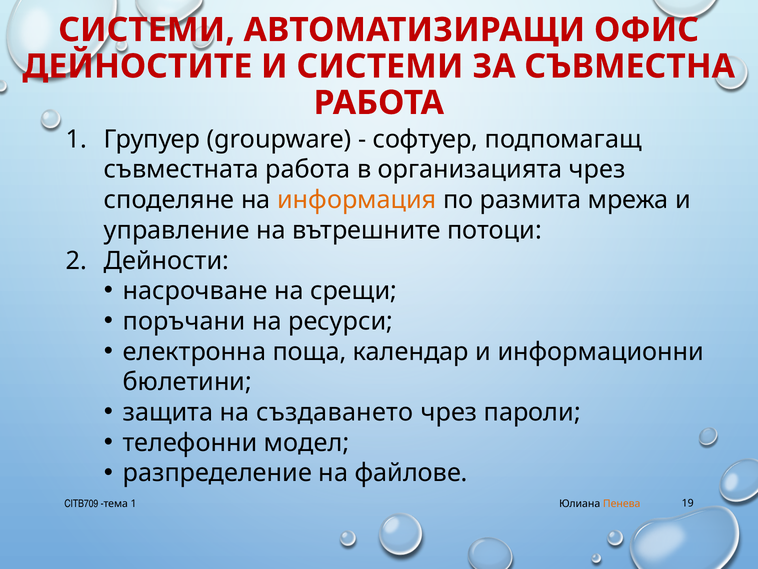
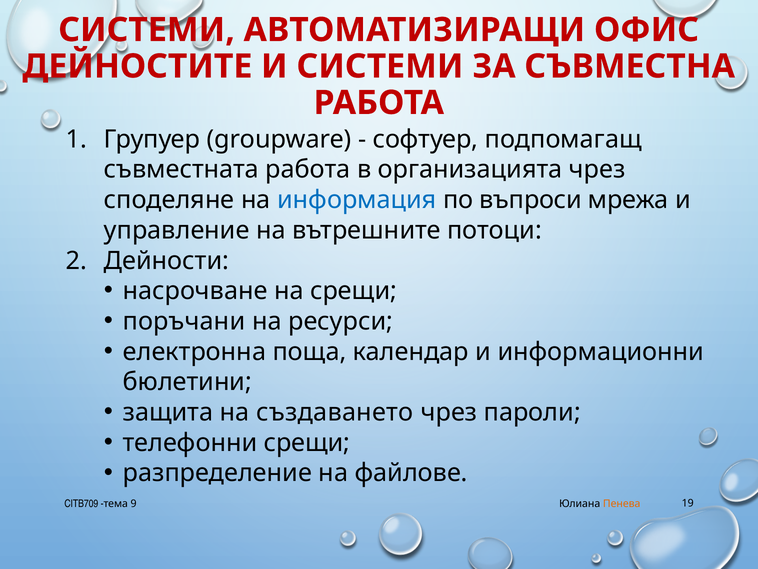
информация colour: orange -> blue (357, 200)
размита: размита -> въпроси (531, 200)
телефонни модел: модел -> срещи (307, 442)
тема 1: 1 -> 9 (134, 504)
